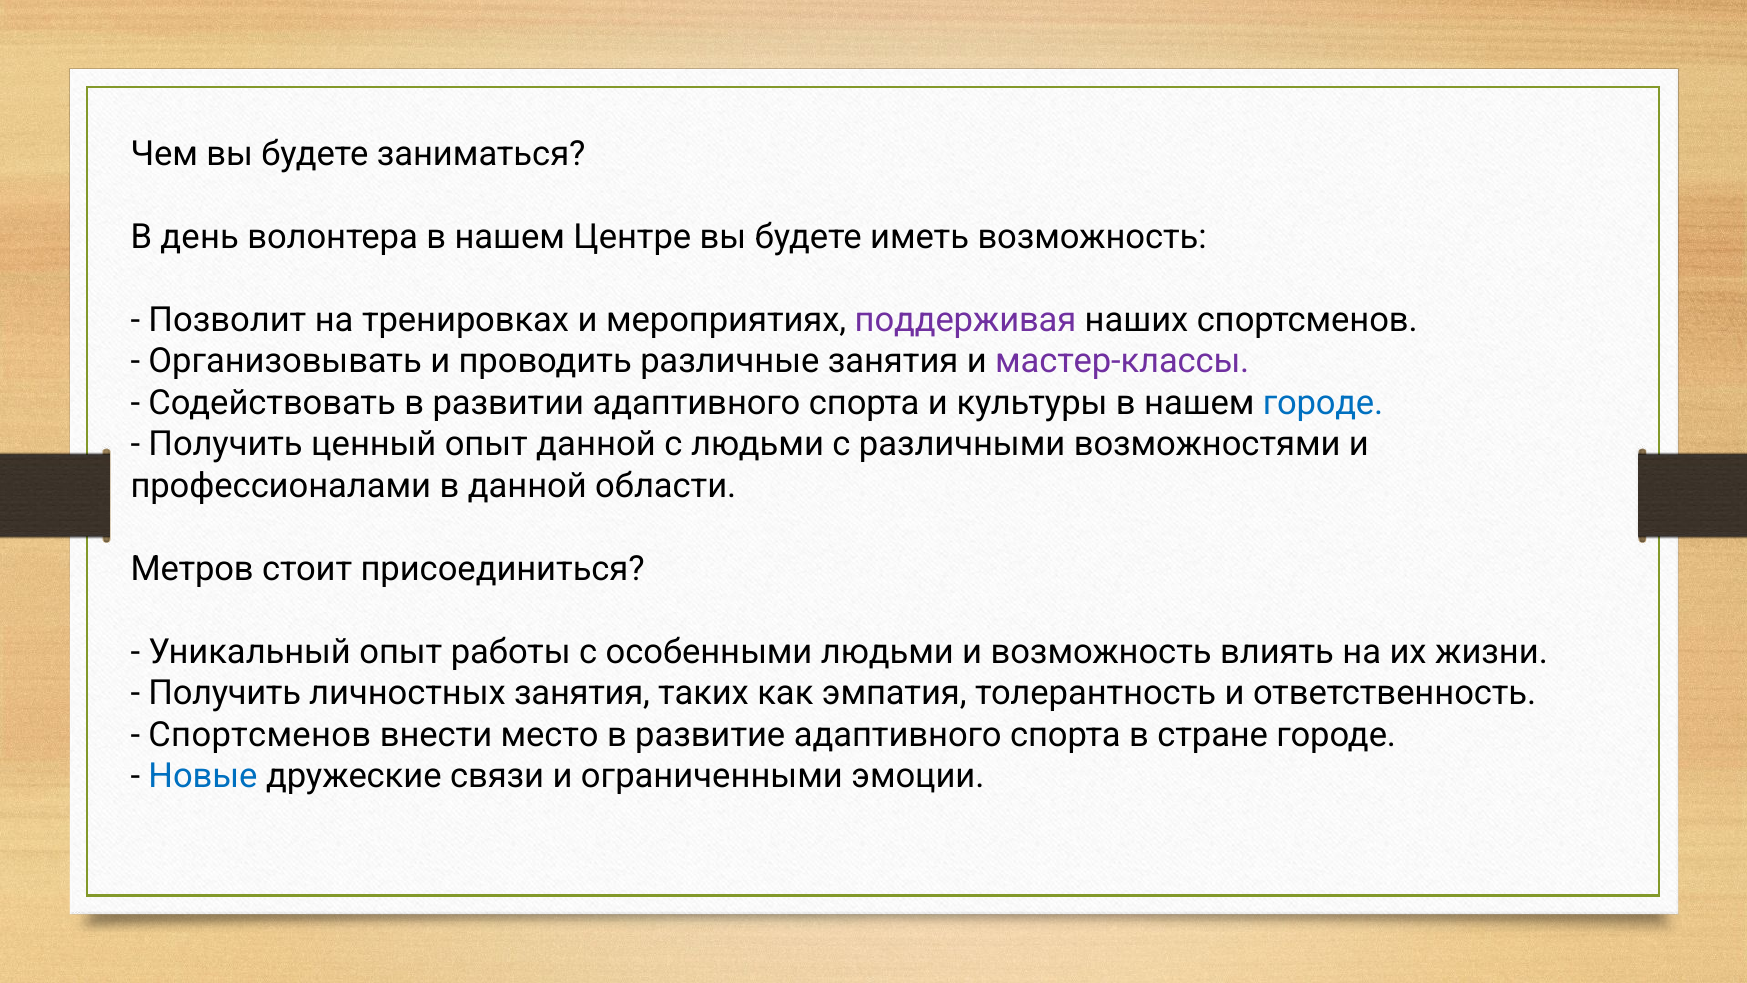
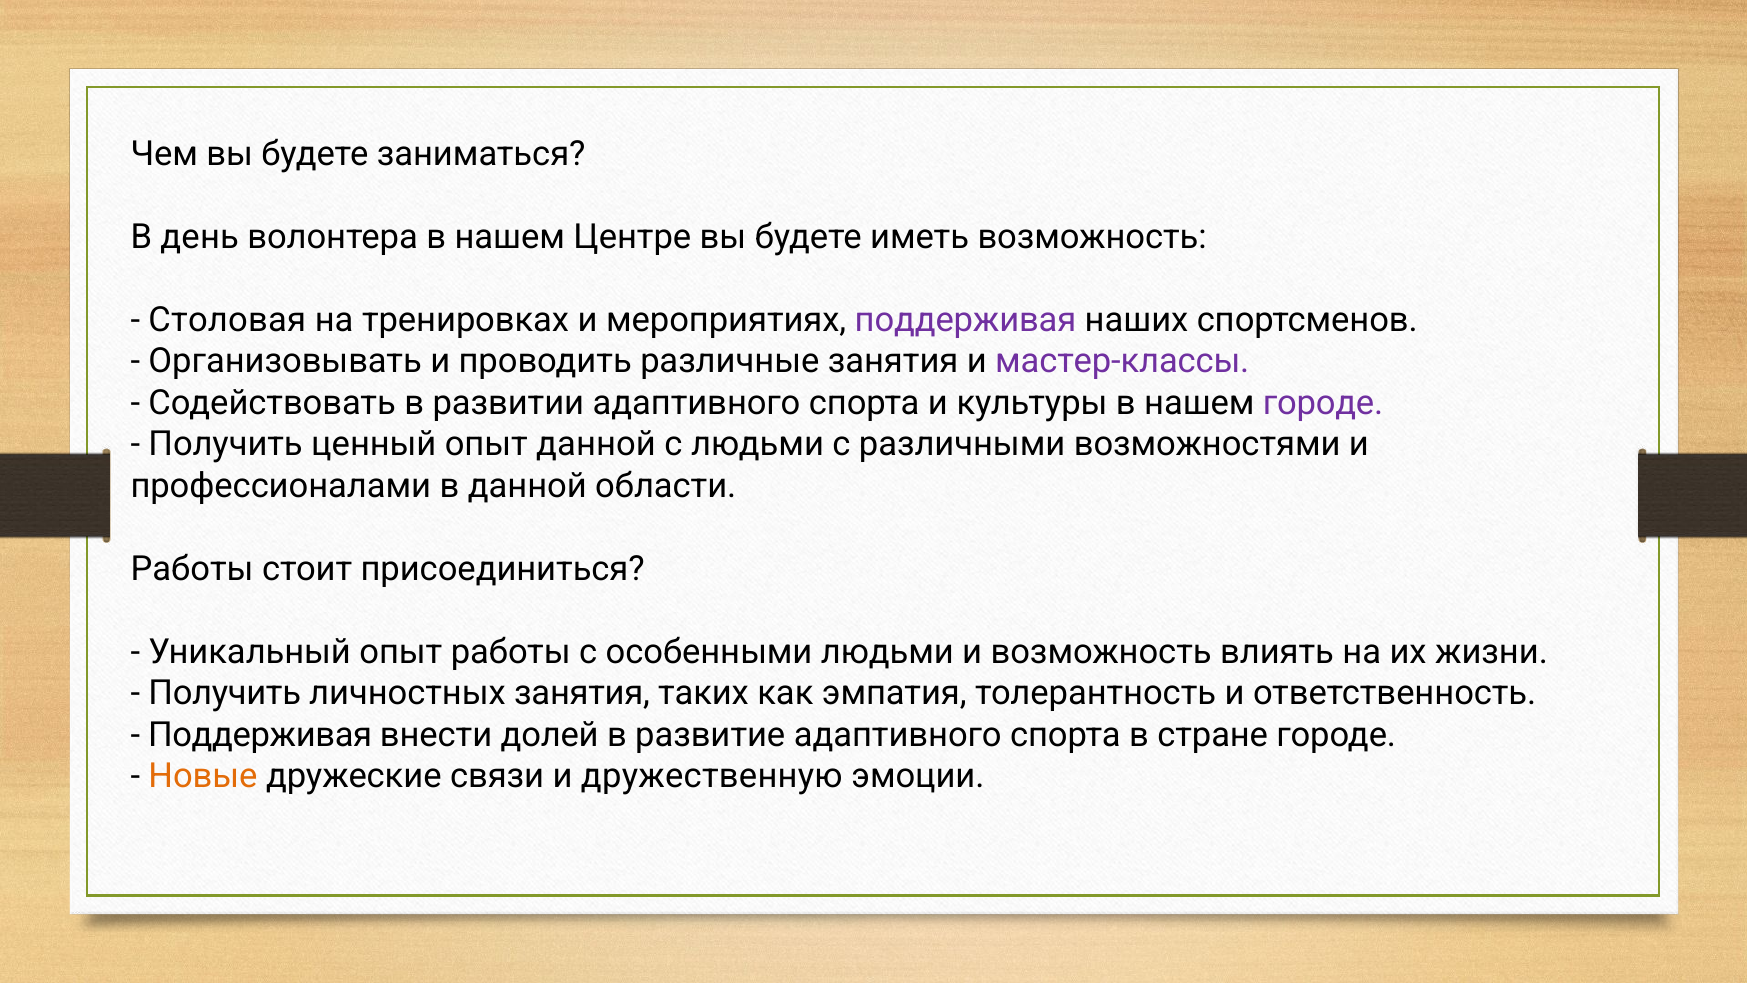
Позволит: Позволит -> Столовая (227, 320)
городе colour: blue -> purple (1323, 403)
Метров: Метров -> Работы (192, 569)
Спортсменов: Спортсменов -> Поддерживая (260, 735)
место: место -> долей (550, 735)
Новые colour: blue -> orange (203, 776)
ограниченными: ограниченными -> дружественную (712, 776)
